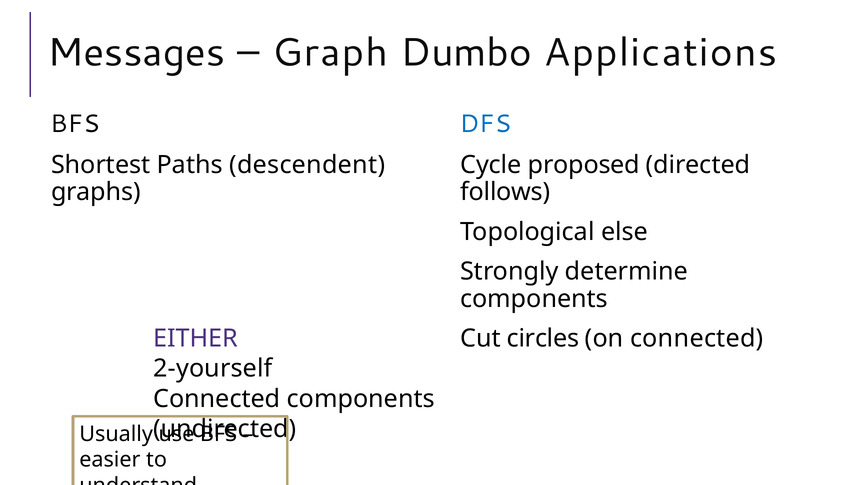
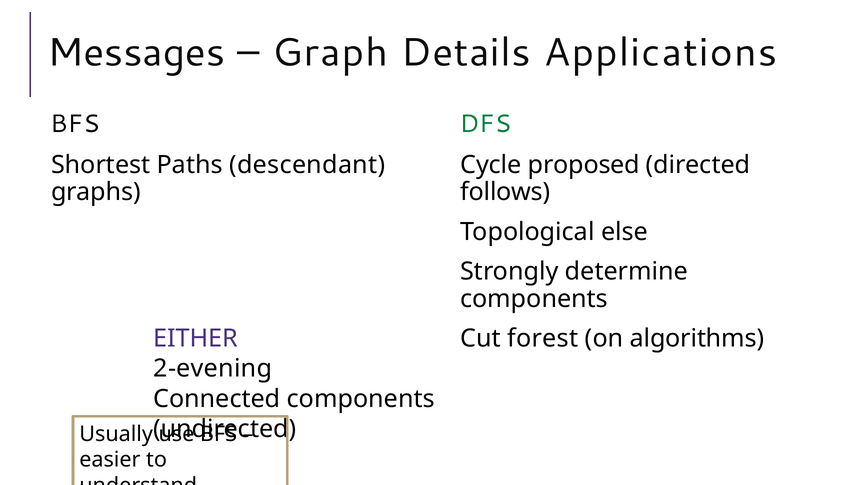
Dumbo: Dumbo -> Details (466, 53)
DFS colour: blue -> green (485, 124)
descendent: descendent -> descendant (307, 165)
circles: circles -> forest (543, 339)
on connected: connected -> algorithms (697, 339)
2-yourself: 2-yourself -> 2-evening (213, 369)
